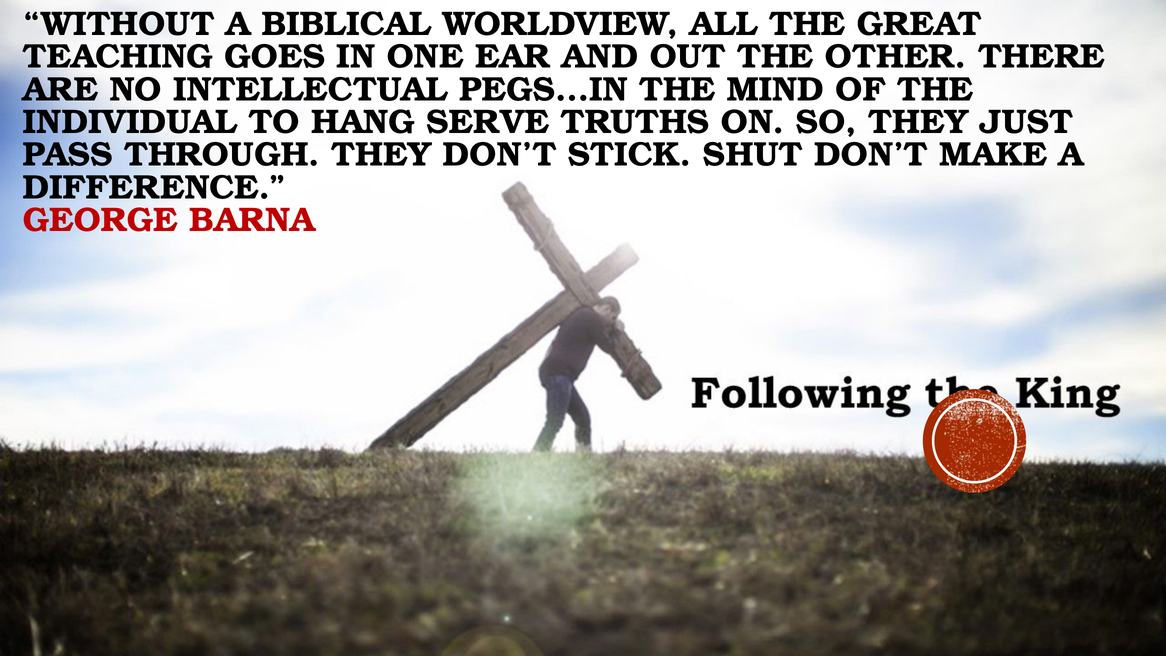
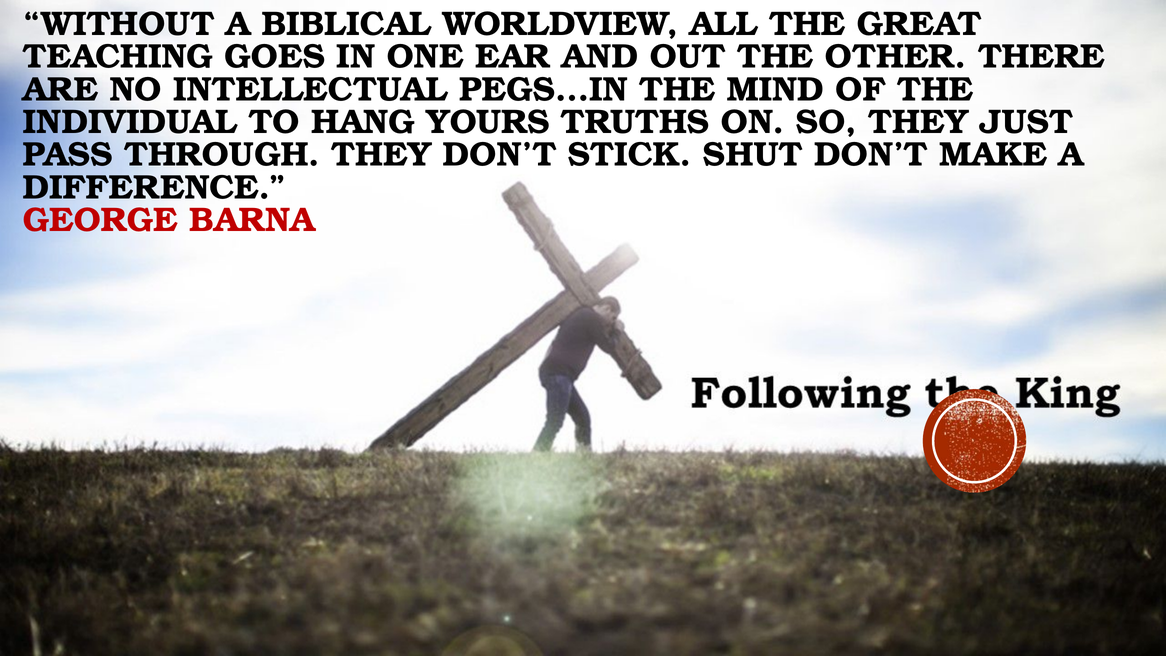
SERVE: SERVE -> YOURS (488, 122)
